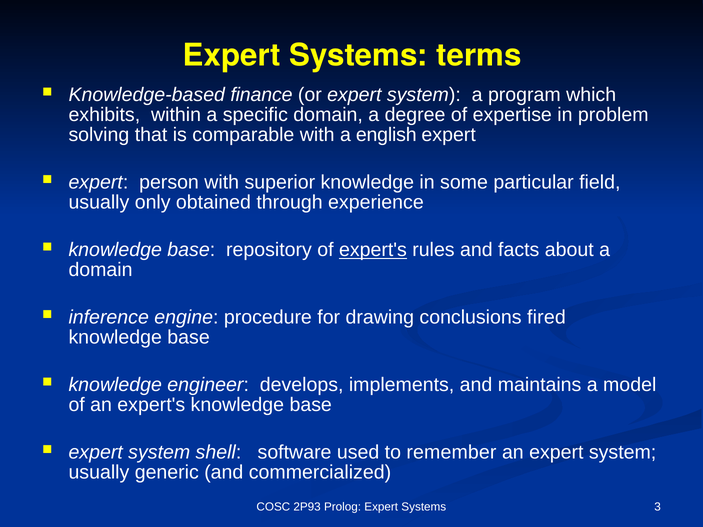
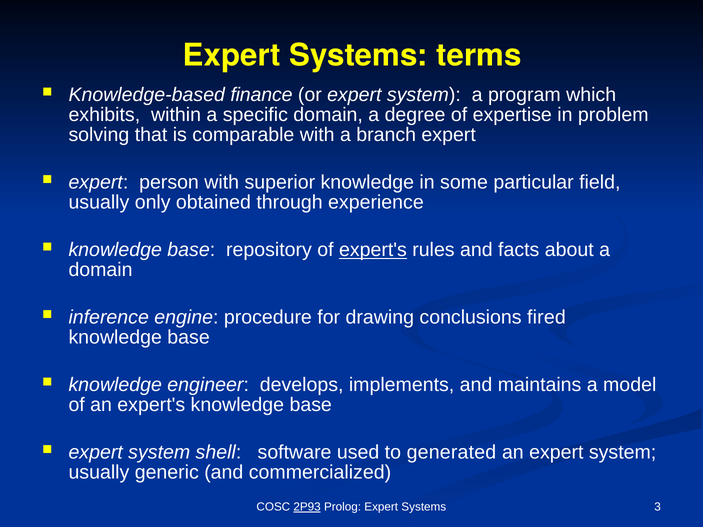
english: english -> branch (386, 135)
remember: remember -> generated (451, 453)
2P93 underline: none -> present (307, 507)
